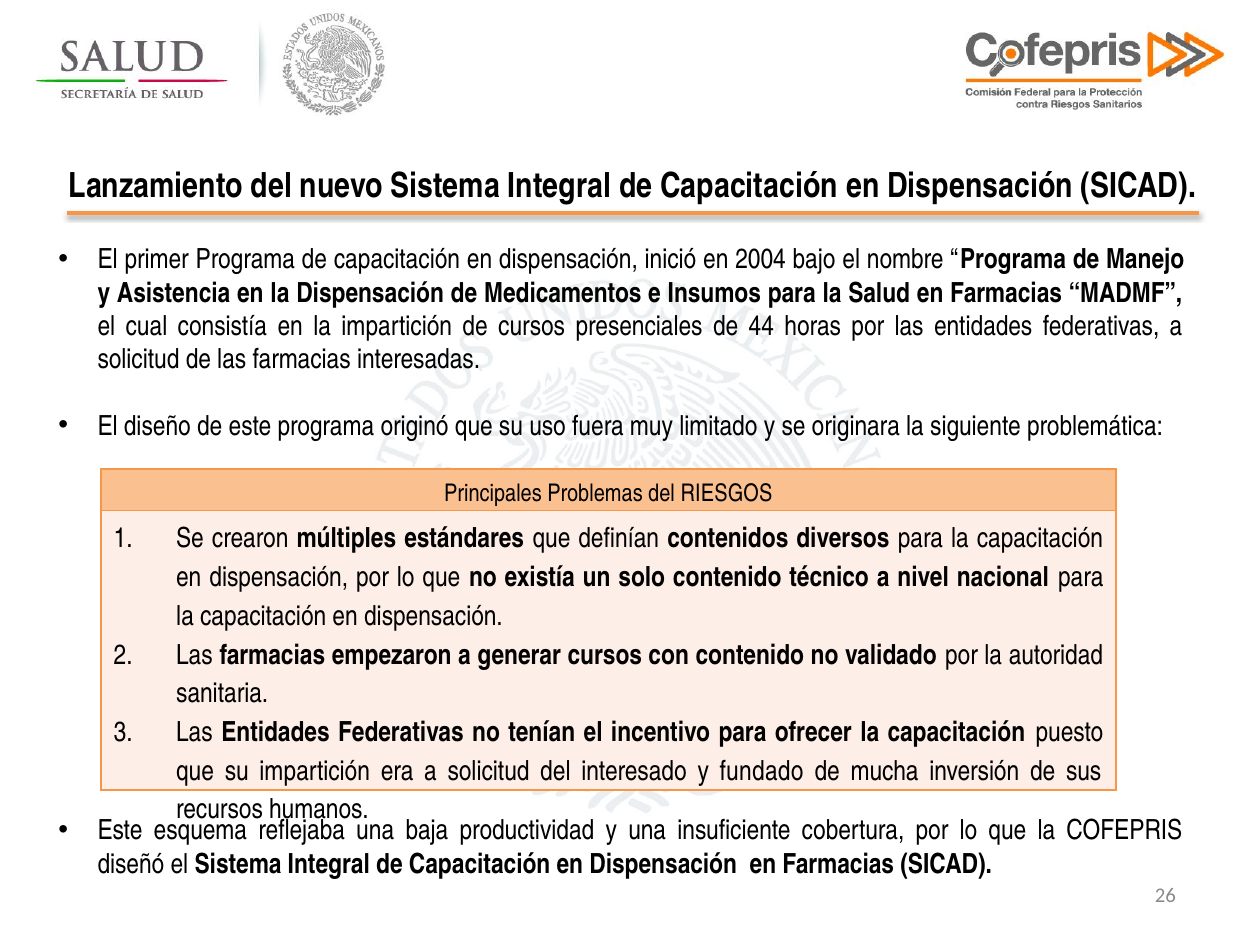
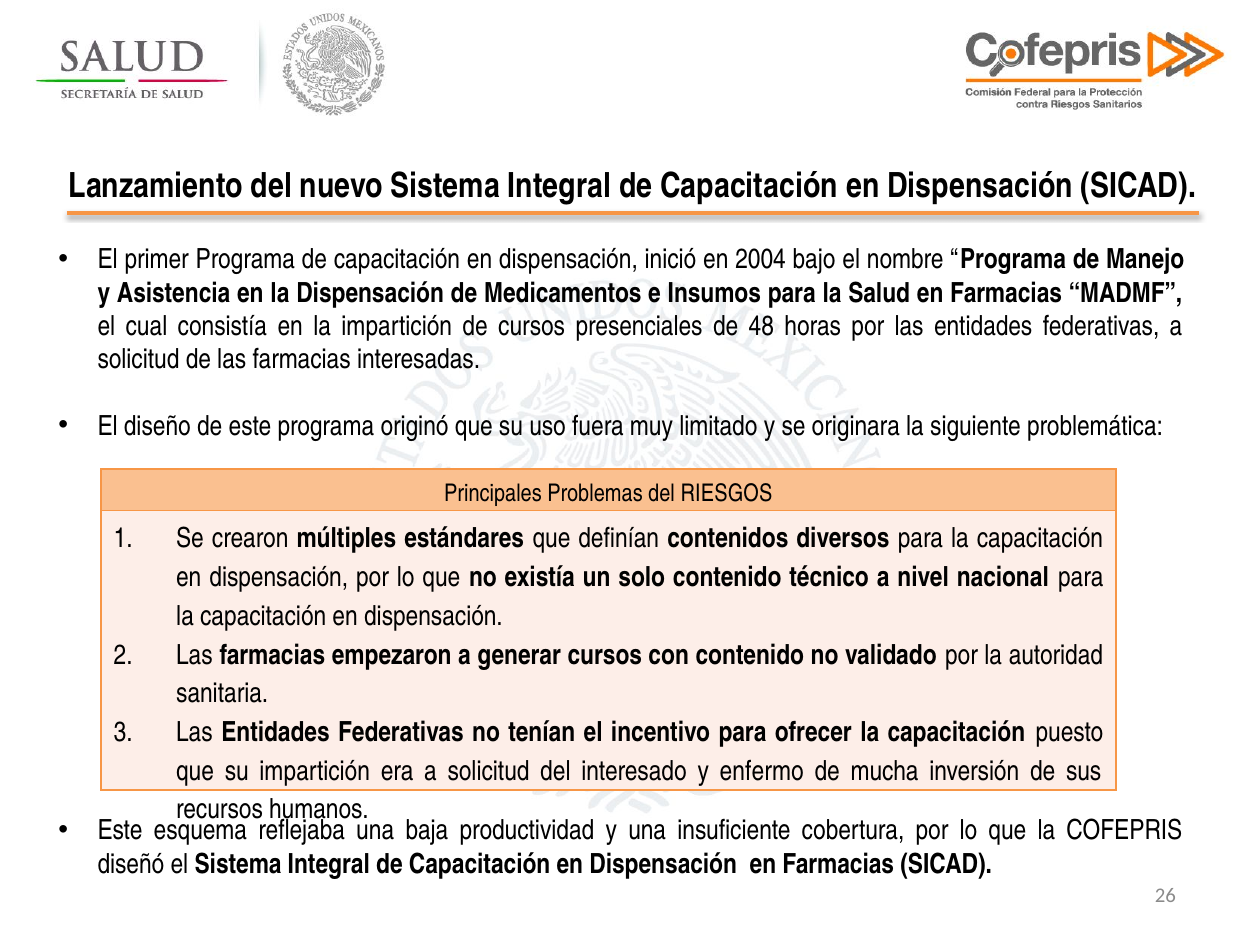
44: 44 -> 48 (761, 326)
fundado: fundado -> enfermo (762, 771)
